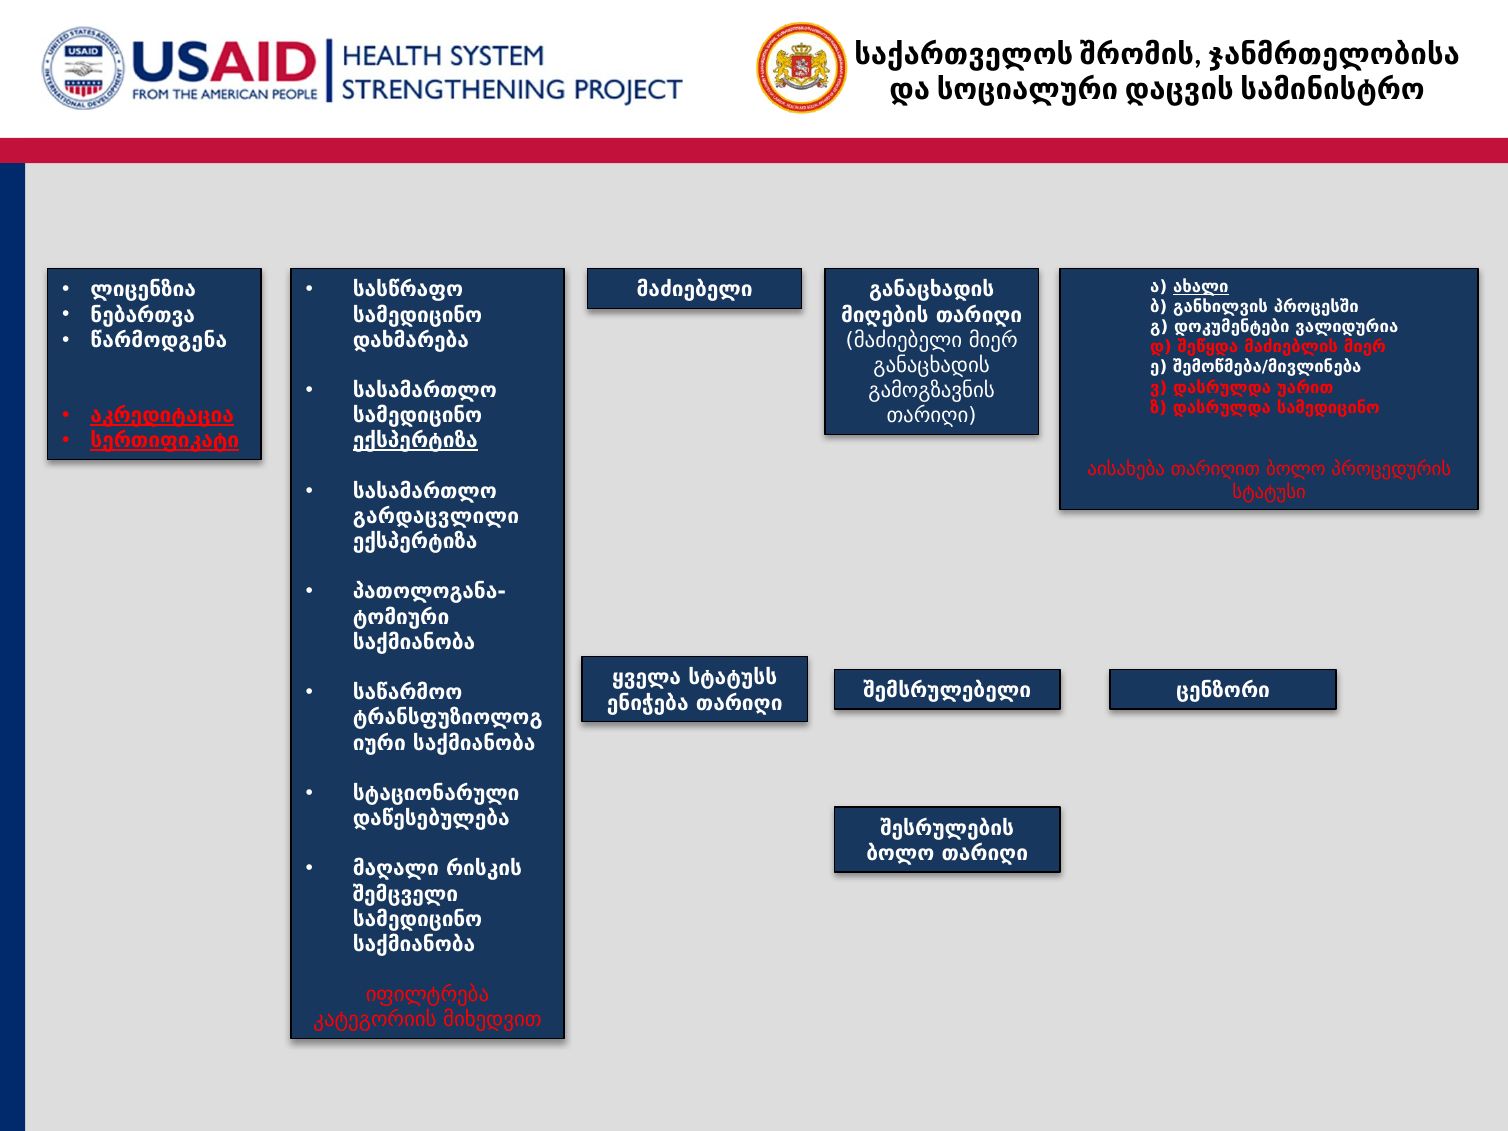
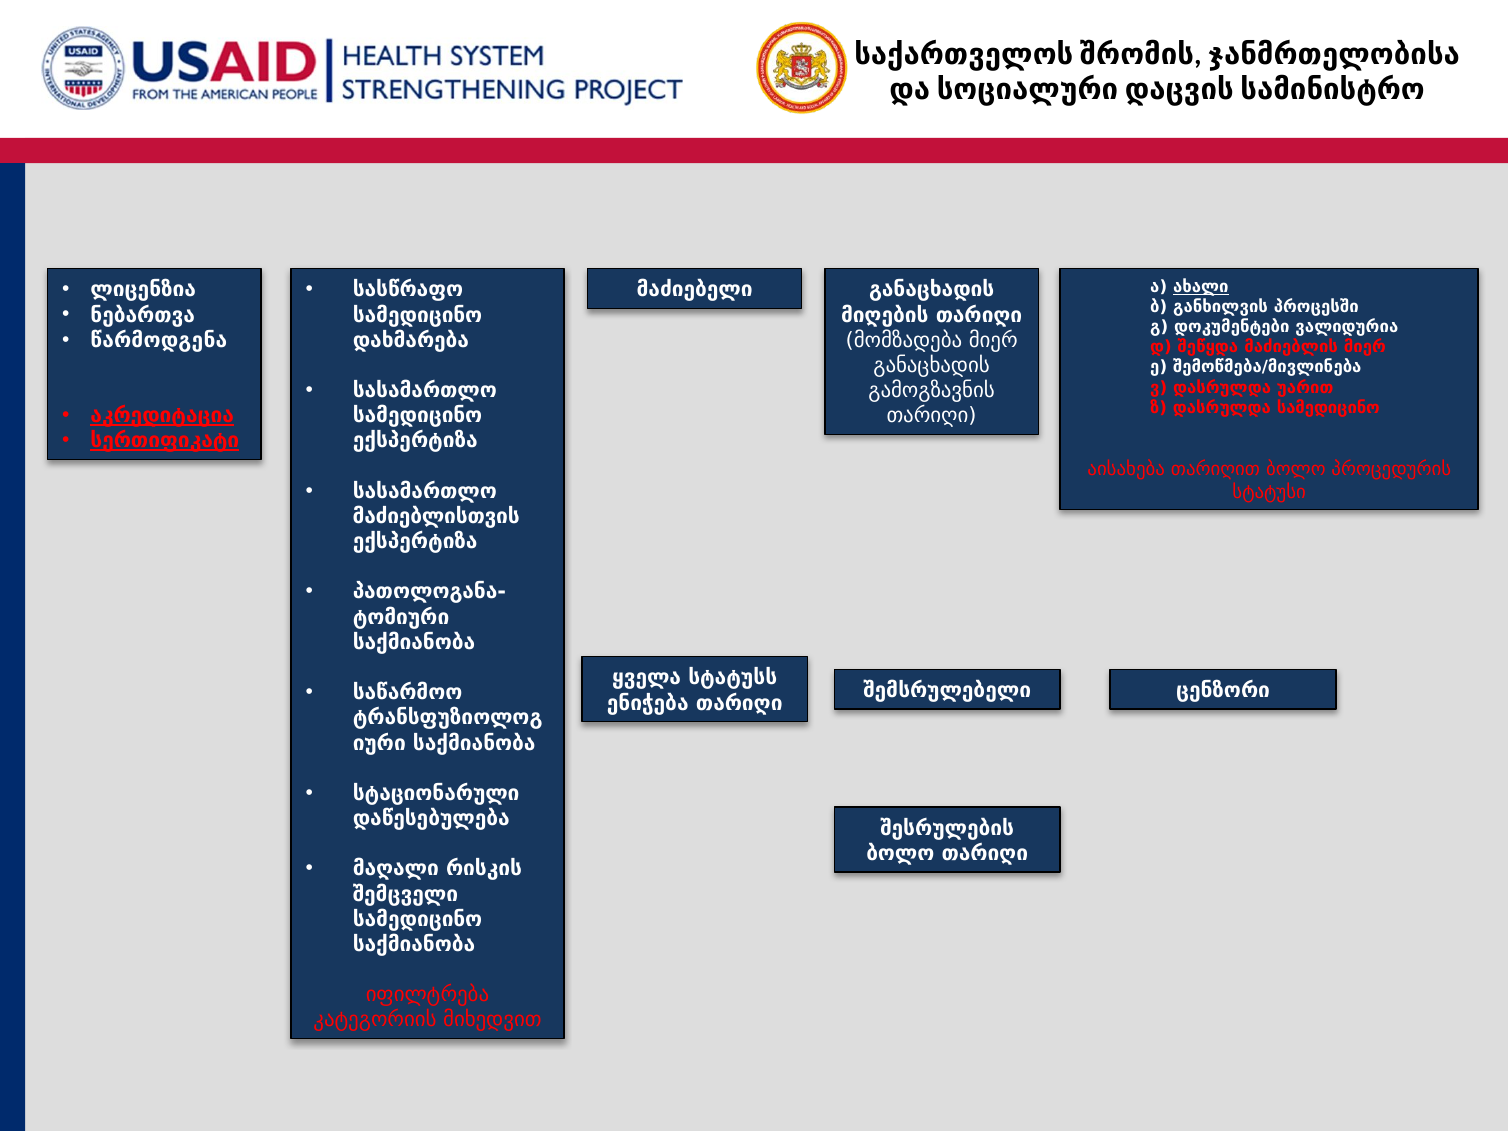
მაძიებელი: მაძიებელი -> მომზადება (904, 340)
ექსპერტიზა underline: present -> none (415, 441)
გარდაცვლილი: გარდაცვლილი -> მაძიებლისთვის (436, 517)
